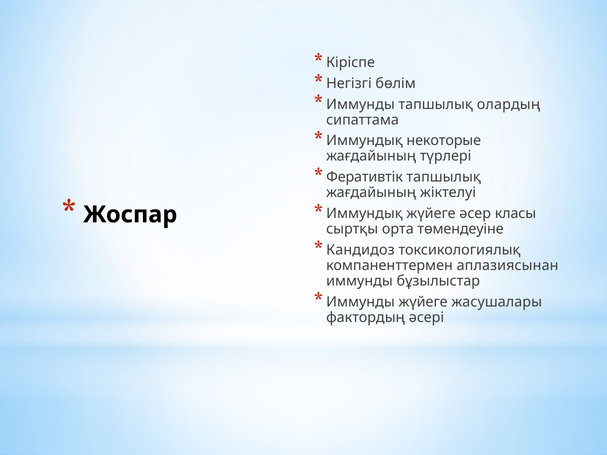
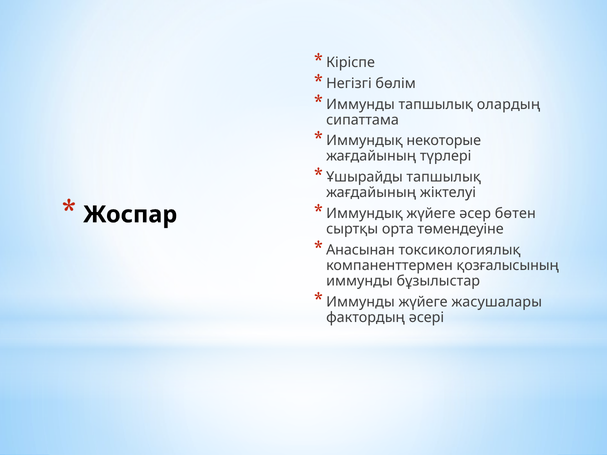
Феративтік: Феративтік -> Ұшырайды (364, 177)
класы: класы -> бөтен (515, 214)
Кандидоз: Кандидоз -> Анасынан (361, 250)
аплазиясынан: аплазиясынан -> қозғалысының (508, 266)
